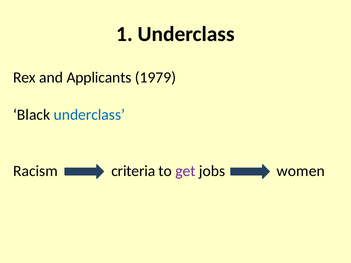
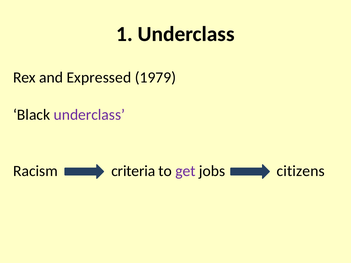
Applicants: Applicants -> Expressed (99, 77)
underclass colour: blue -> purple (89, 115)
women: women -> citizens (301, 171)
